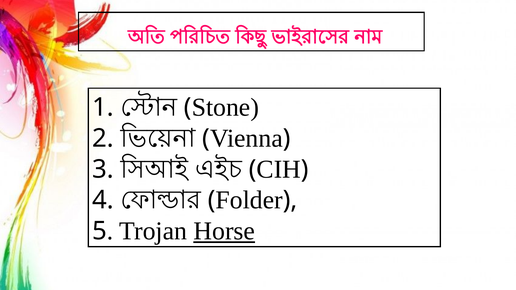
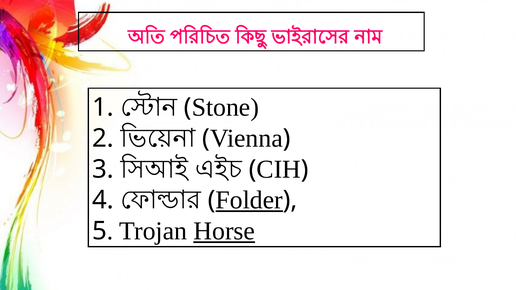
Folder underline: none -> present (249, 200)
